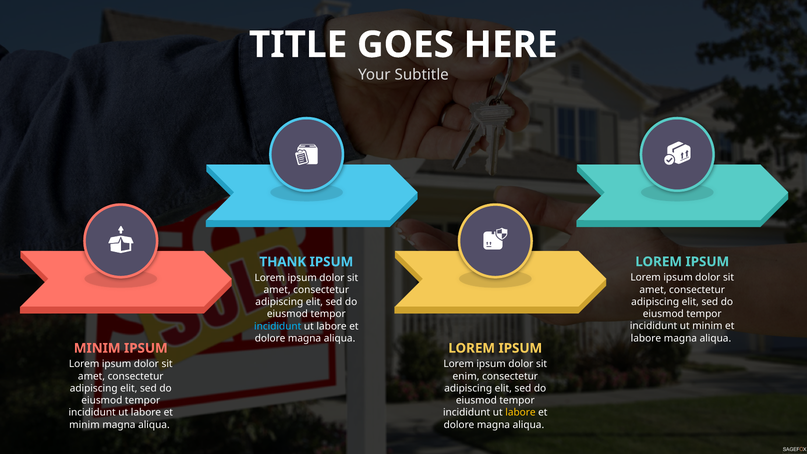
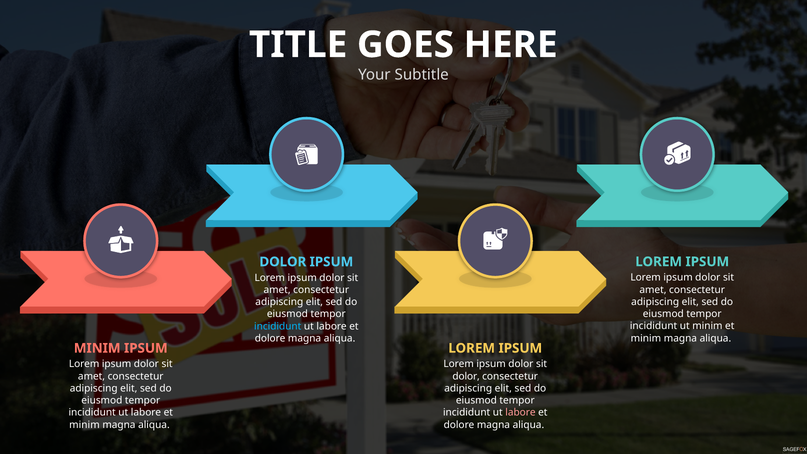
THANK: THANK -> DOLOR (283, 262)
labore: labore -> minim (646, 338)
enim: enim -> dolor (466, 376)
labore colour: yellow -> pink (520, 413)
